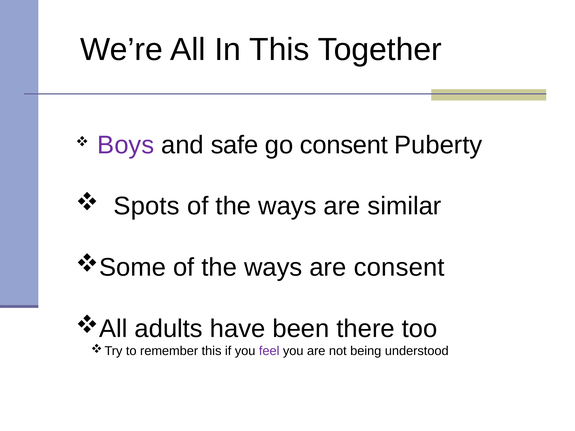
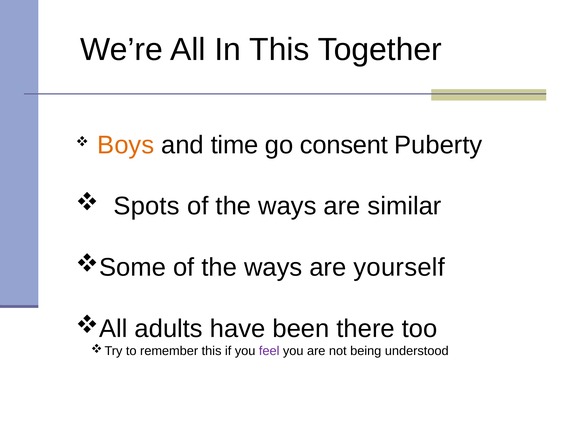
Boys colour: purple -> orange (126, 145)
safe: safe -> time (235, 145)
are consent: consent -> yourself (399, 268)
